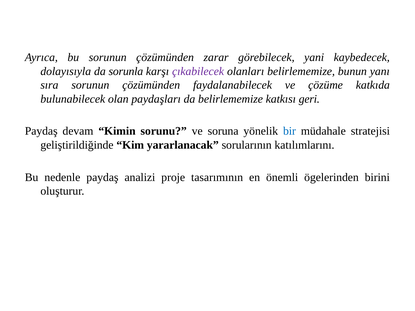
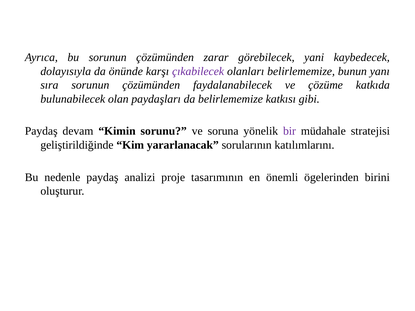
sorunla: sorunla -> önünde (126, 71)
geri: geri -> gibi (309, 99)
bir colour: blue -> purple (290, 131)
